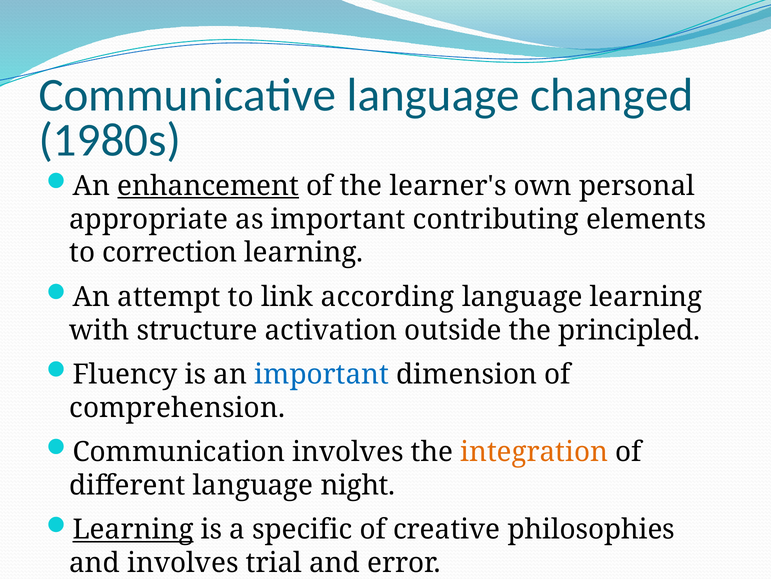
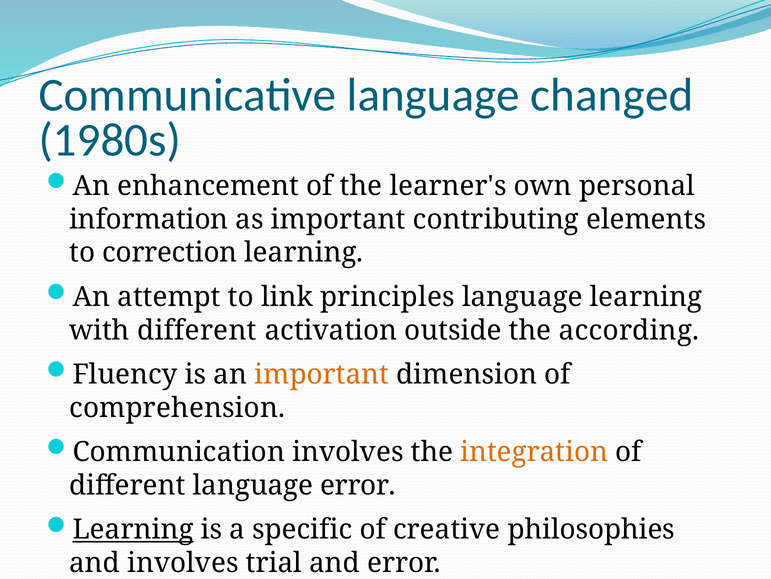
enhancement underline: present -> none (208, 186)
appropriate: appropriate -> information (149, 219)
according: according -> principles (387, 297)
with structure: structure -> different (197, 330)
principled: principled -> according (629, 330)
important colour: blue -> orange (322, 374)
language night: night -> error (358, 485)
